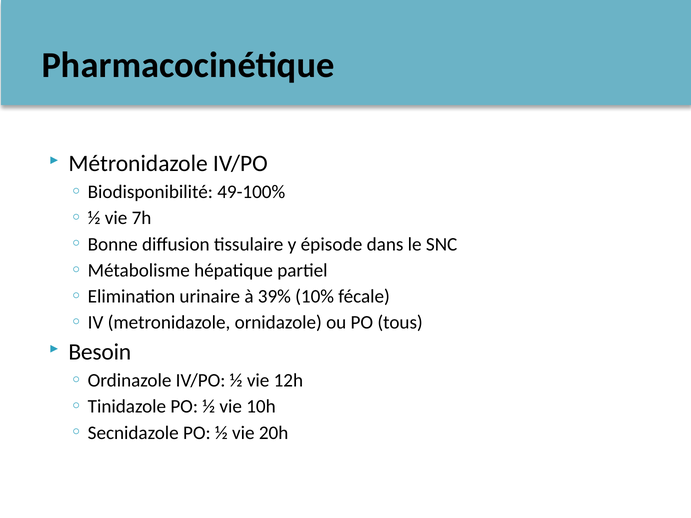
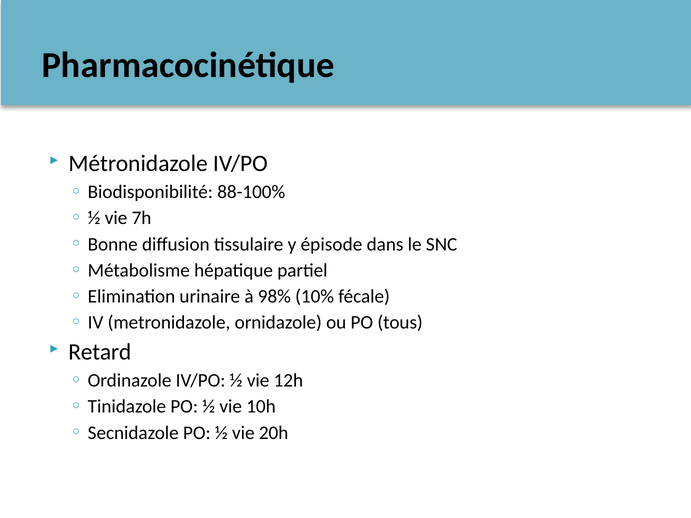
49-100%: 49-100% -> 88-100% (251, 192)
39%: 39% -> 98% (274, 296)
Besoin: Besoin -> Retard (100, 352)
